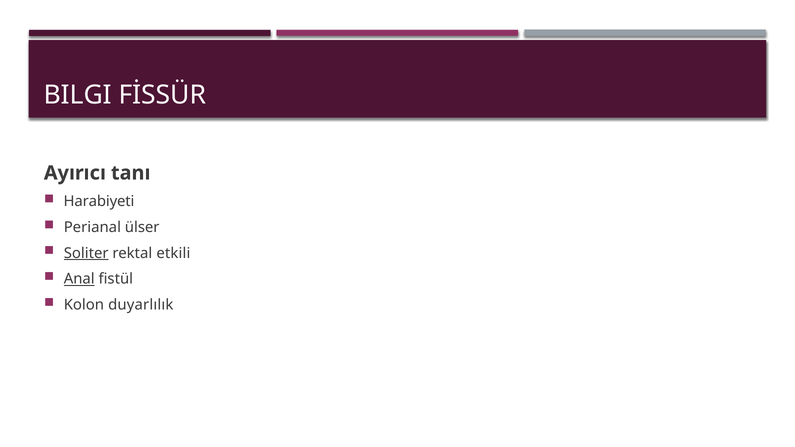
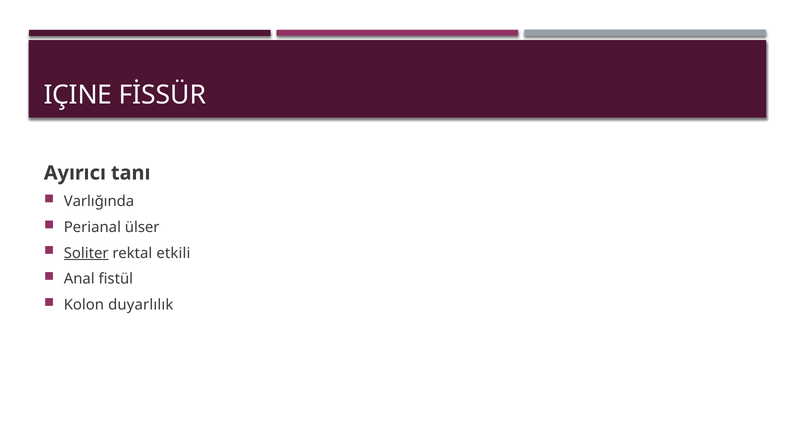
BILGI: BILGI -> IÇINE (78, 95)
Harabiyeti: Harabiyeti -> Varlığında (99, 202)
Anal underline: present -> none (79, 279)
